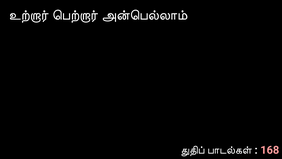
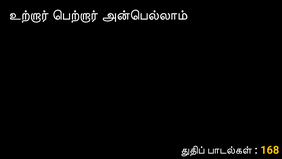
168 colour: pink -> yellow (270, 150)
